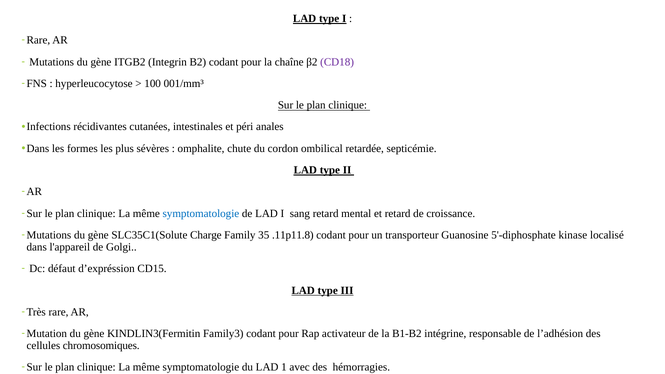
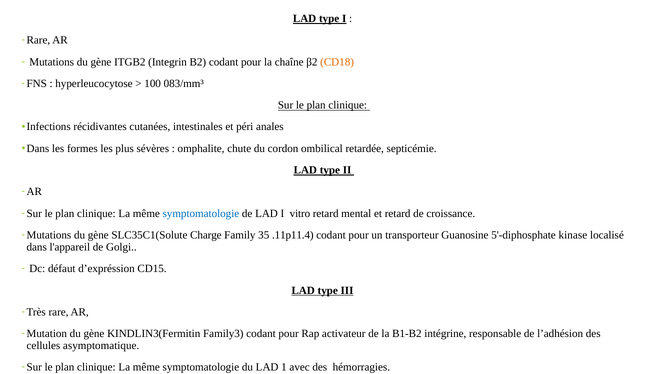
CD18 colour: purple -> orange (337, 62)
001/mm³: 001/mm³ -> 083/mm³ (184, 84)
sang: sang -> vitro (300, 213)
.11p11.8: .11p11.8 -> .11p11.4 (293, 235)
chromosomiques: chromosomiques -> asymptomatique (101, 346)
